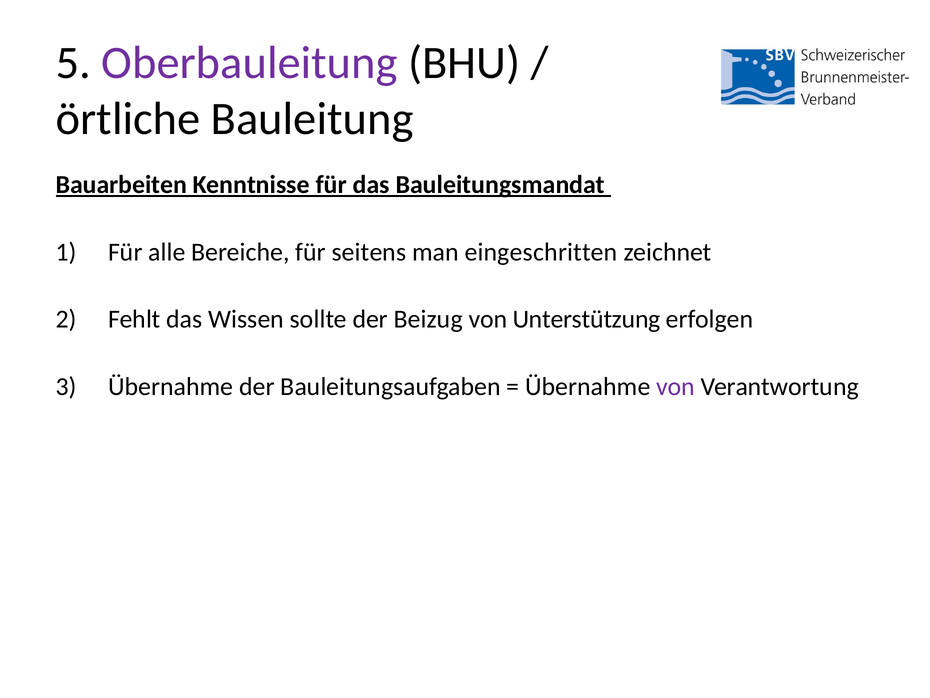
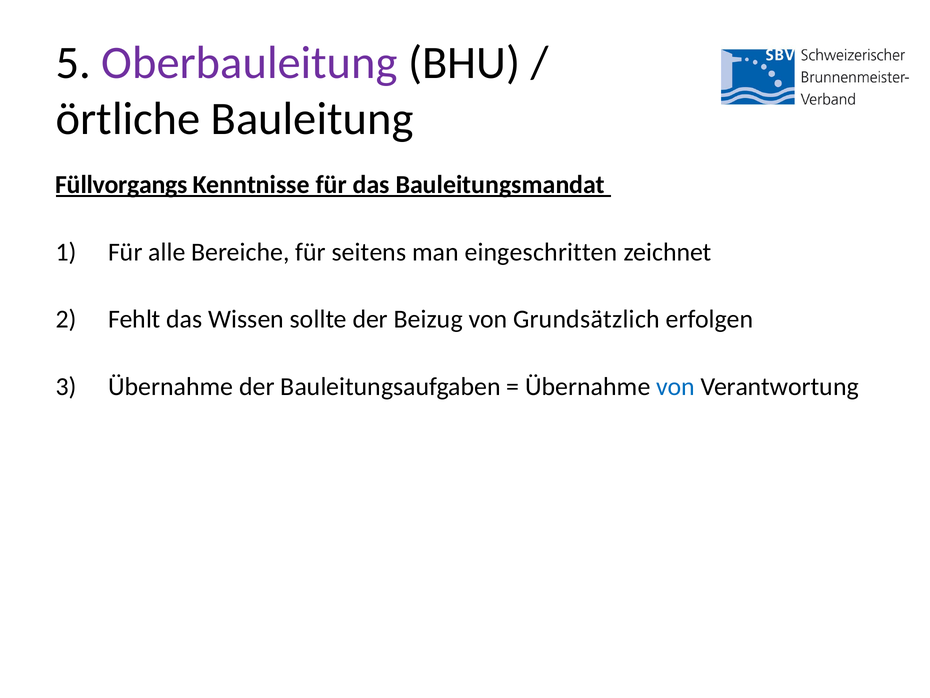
Bauarbeiten: Bauarbeiten -> Füllvorgangs (121, 185)
Unterstützung: Unterstützung -> Grundsätzlich (586, 319)
von colour: purple -> blue (676, 386)
